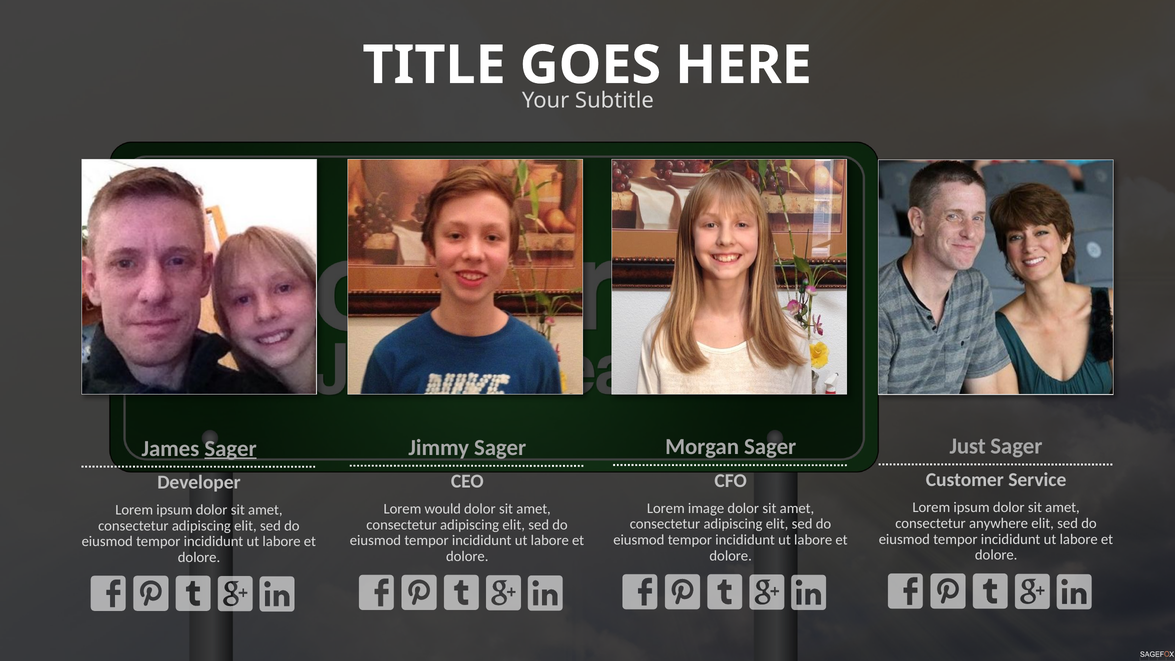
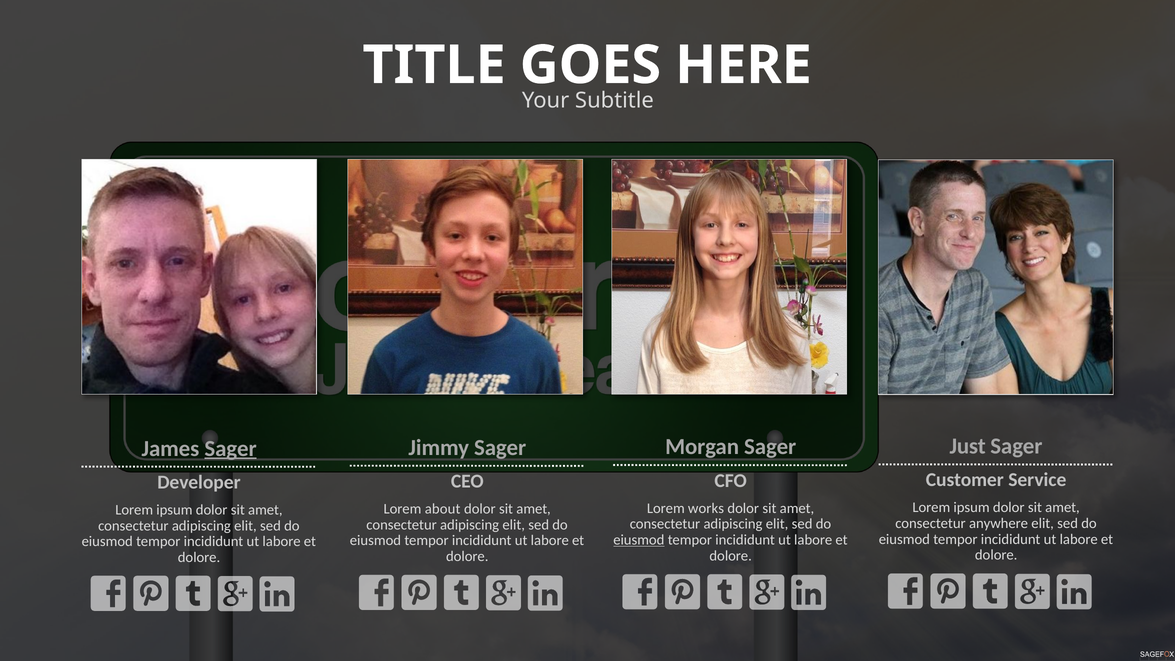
image: image -> works (706, 508)
would: would -> about (443, 509)
eiusmod underline: none -> present (639, 540)
